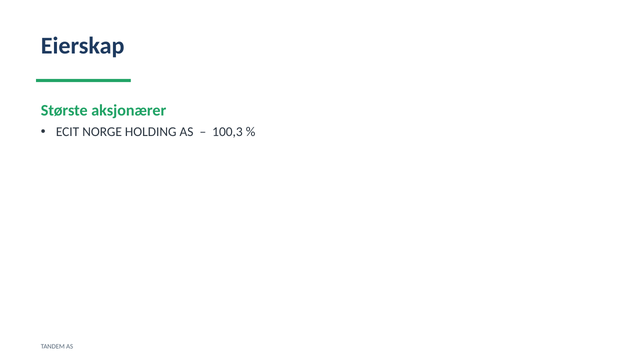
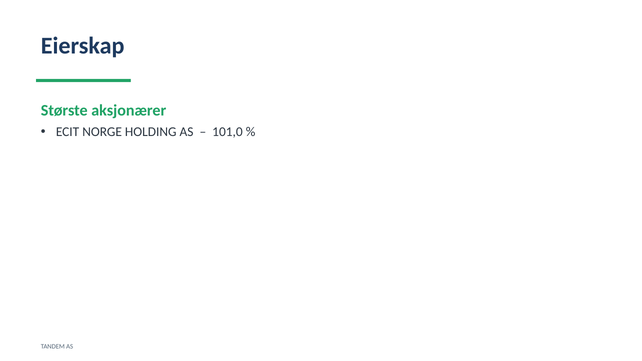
100,3: 100,3 -> 101,0 (227, 132)
